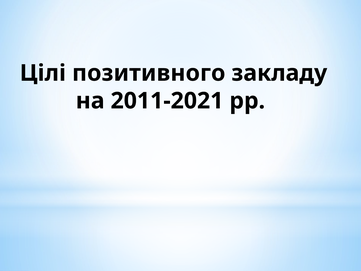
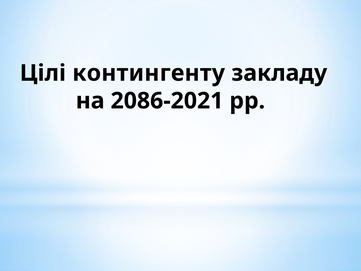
позитивного: позитивного -> контингенту (149, 73)
2011-2021: 2011-2021 -> 2086-2021 (167, 101)
